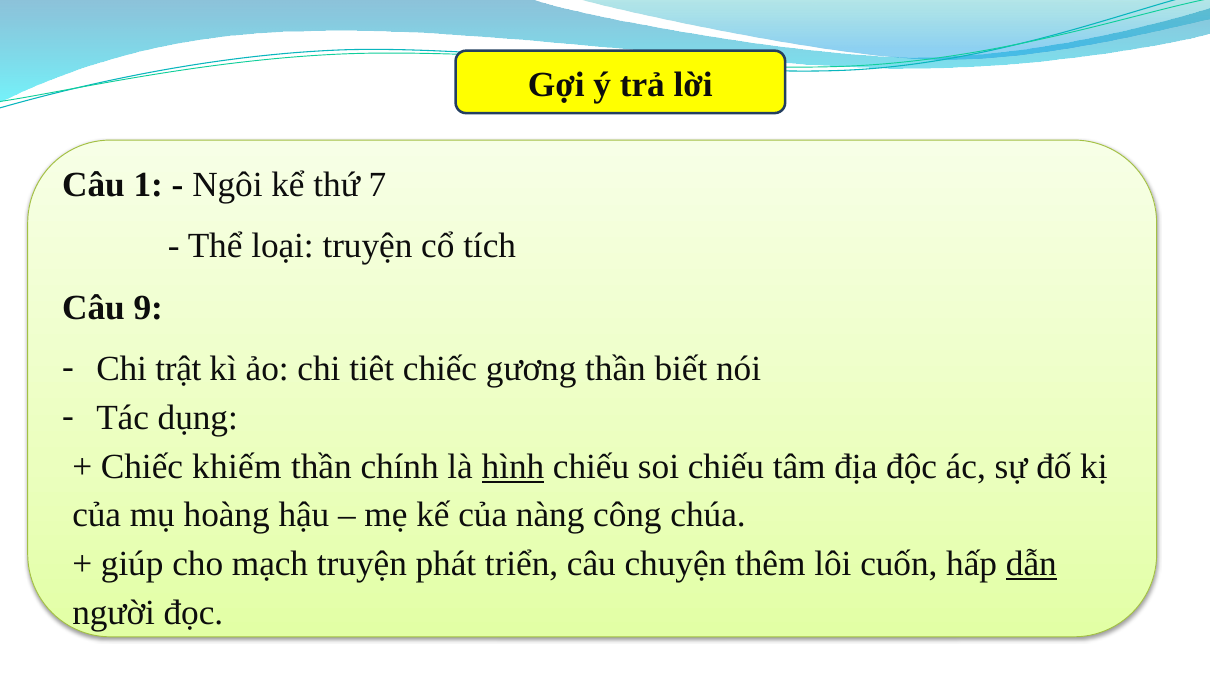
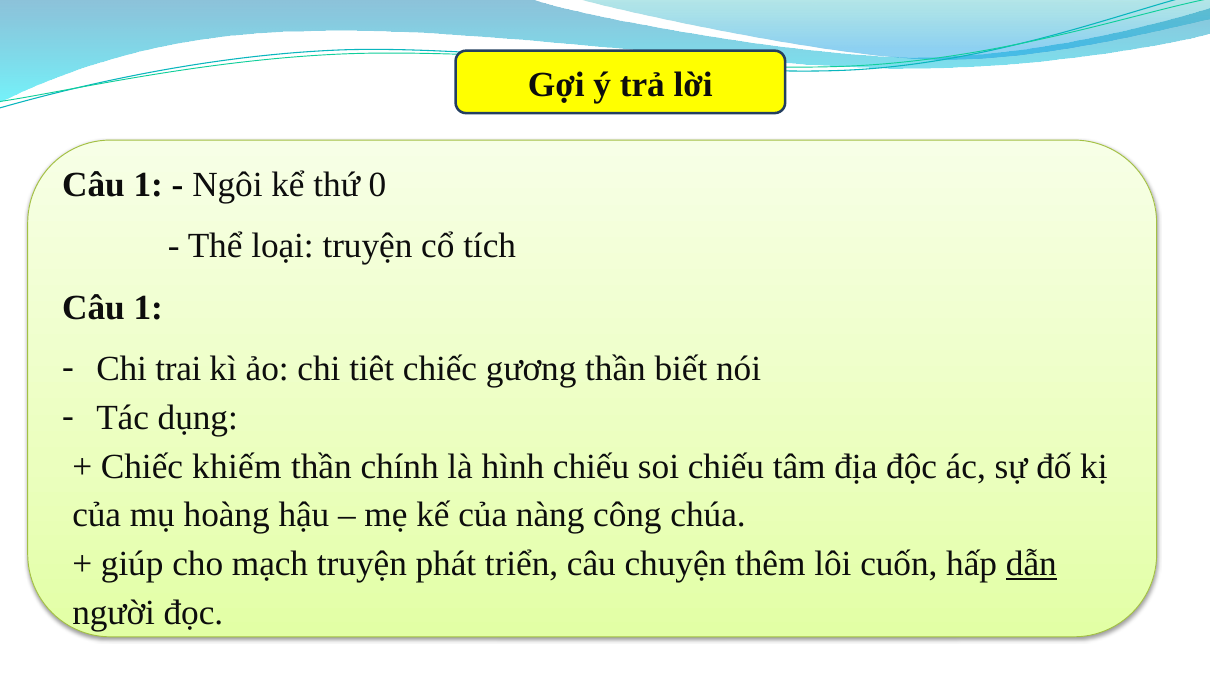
7: 7 -> 0 (378, 185)
9: 9 -> 1 (148, 308)
trật: trật -> trai (178, 369)
hình underline: present -> none (513, 466)
